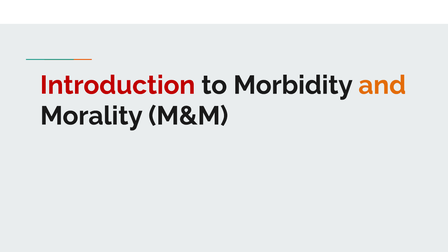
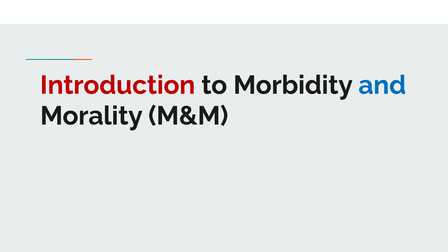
and colour: orange -> blue (382, 85)
